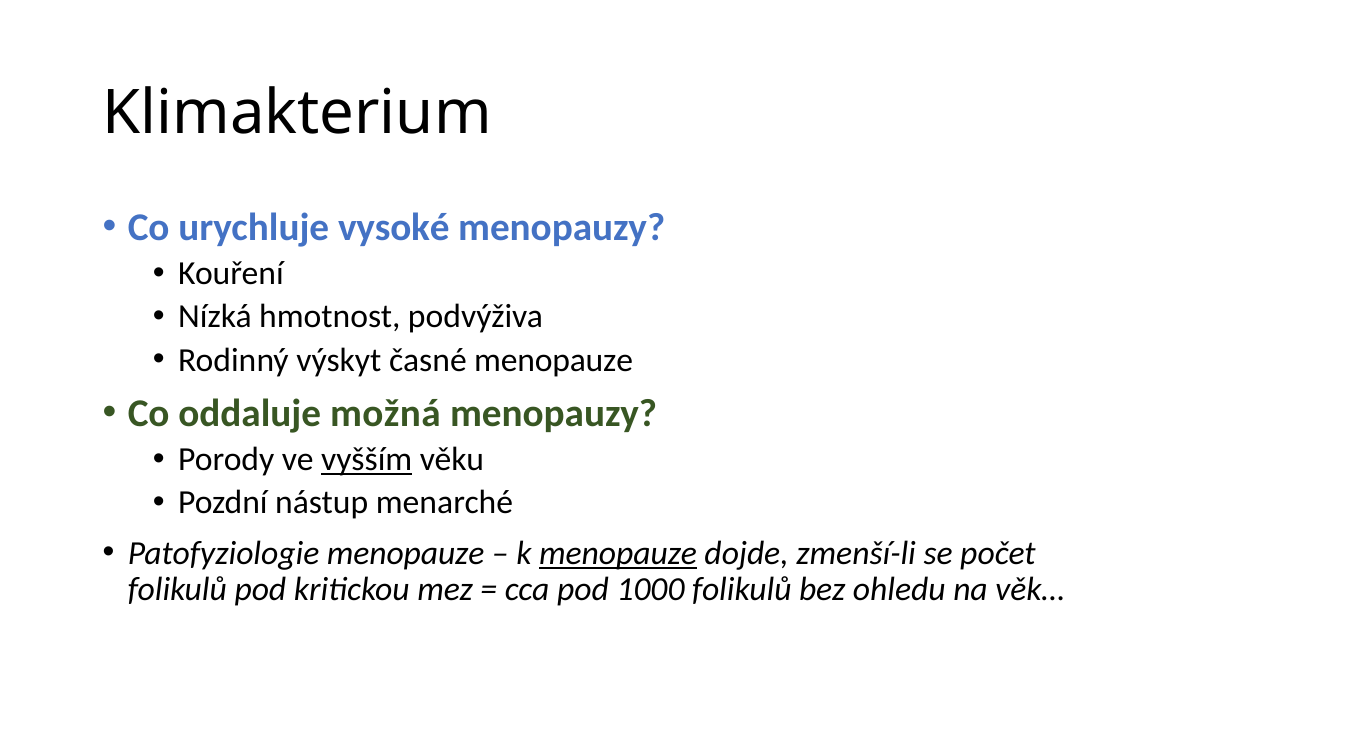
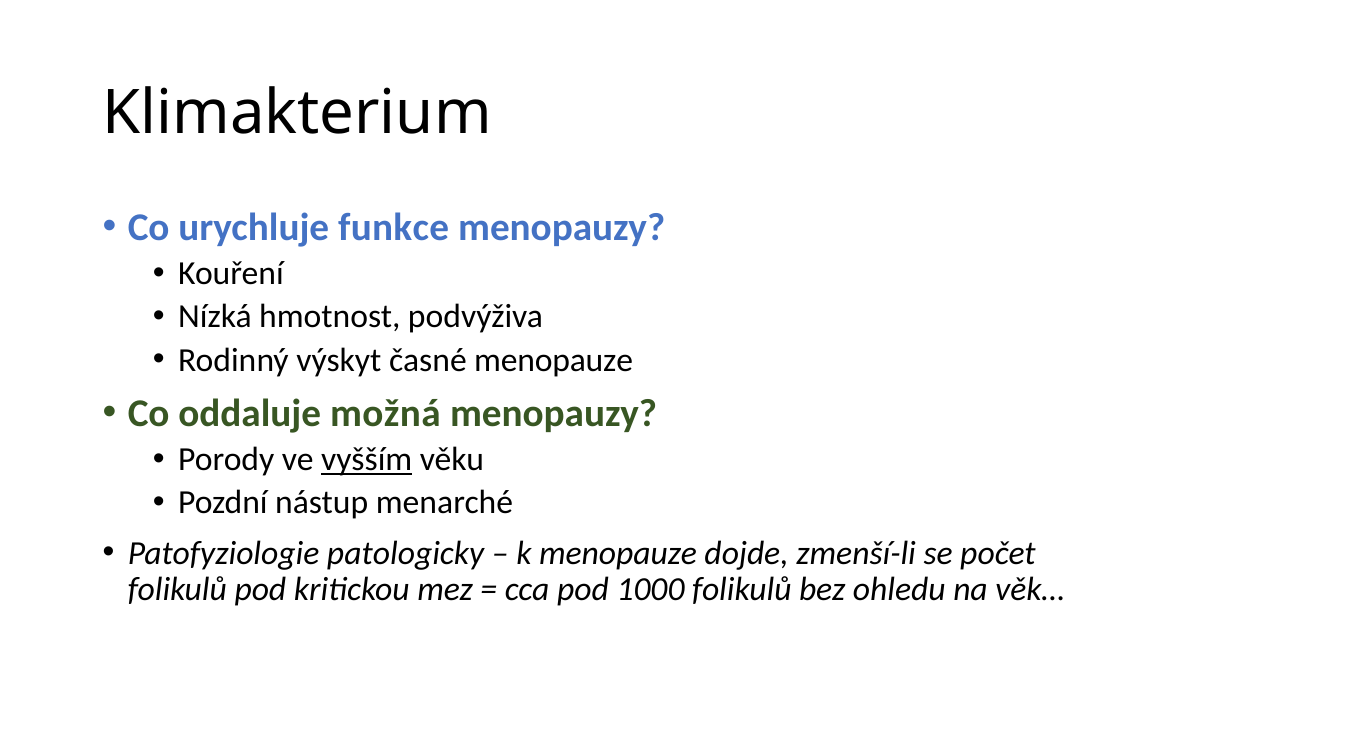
vysoké: vysoké -> funkce (394, 227)
Patofyziologie menopauze: menopauze -> patologicky (406, 553)
menopauze underline: present -> none (618, 553)
